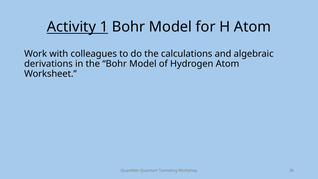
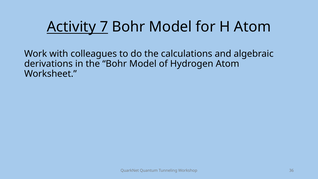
1: 1 -> 7 (104, 27)
